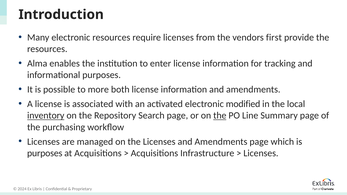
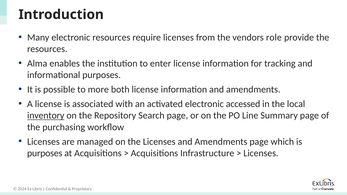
first: first -> role (274, 37)
modified: modified -> accessed (243, 104)
the underline: present -> none (220, 116)
